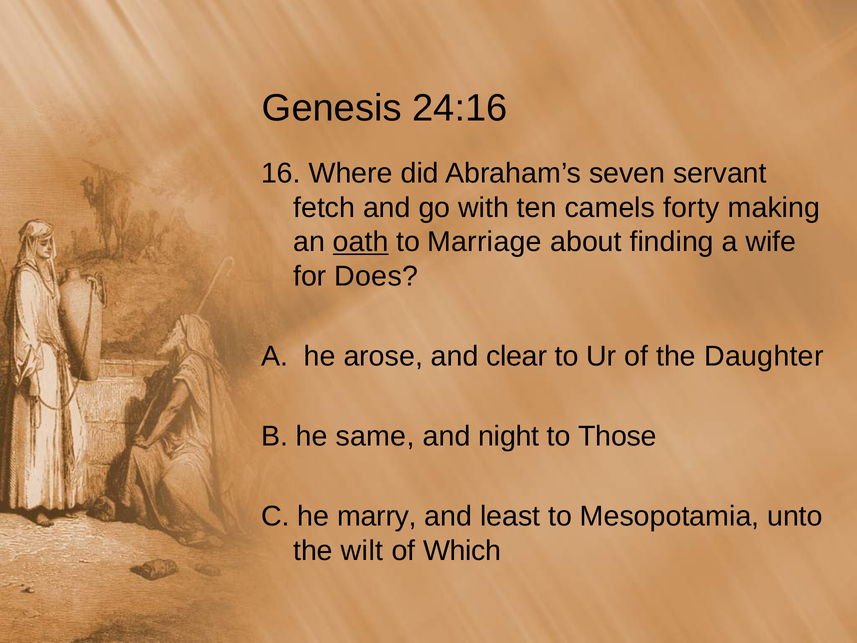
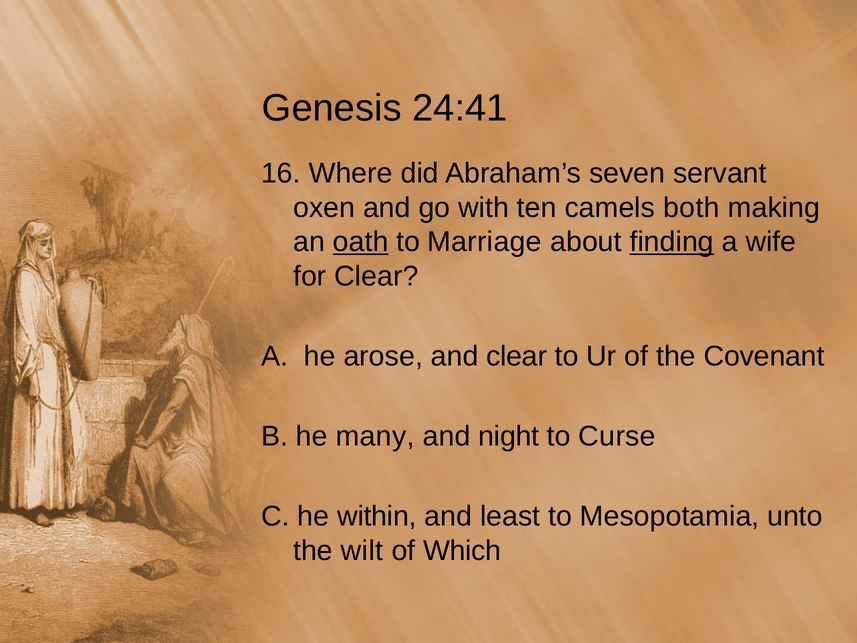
24:16: 24:16 -> 24:41 (460, 108)
fetch: fetch -> oxen (324, 208)
forty: forty -> both (691, 208)
finding underline: none -> present (672, 242)
for Does: Does -> Clear (376, 276)
Daughter: Daughter -> Covenant (764, 356)
same: same -> many (375, 436)
Those: Those -> Curse (617, 436)
marry: marry -> within (377, 516)
